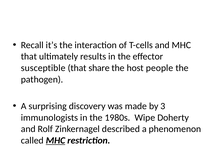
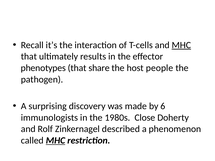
MHC underline: none -> present (181, 45)
susceptible: susceptible -> phenotypes (43, 68)
3: 3 -> 6 (163, 106)
Wipe: Wipe -> Close (145, 118)
